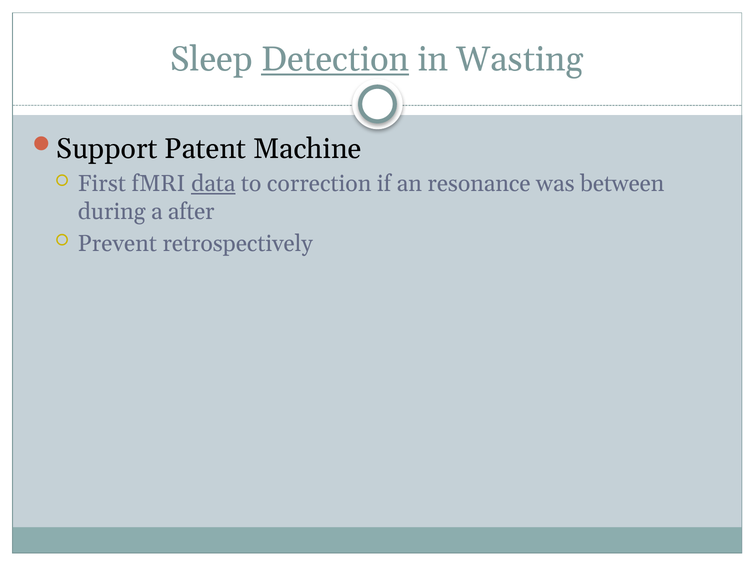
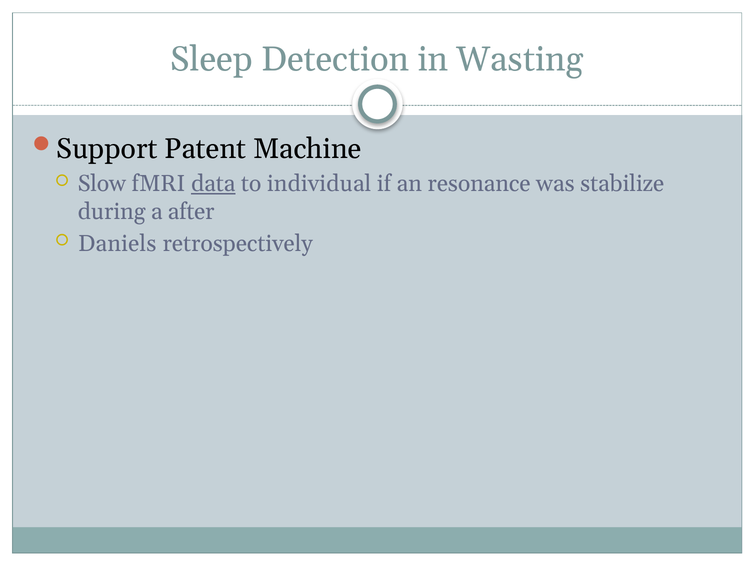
Detection underline: present -> none (335, 59)
First: First -> Slow (102, 184)
correction: correction -> individual (319, 184)
between: between -> stabilize (622, 184)
Prevent: Prevent -> Daniels (117, 244)
